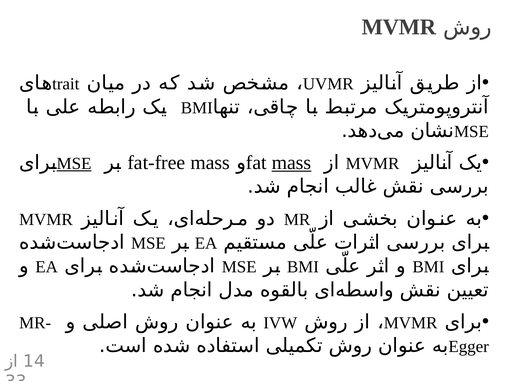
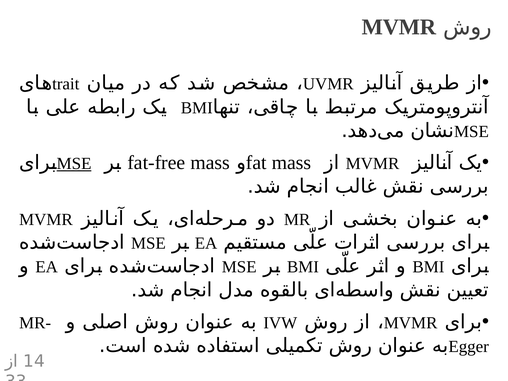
mass underline: present -> none (292, 163)
